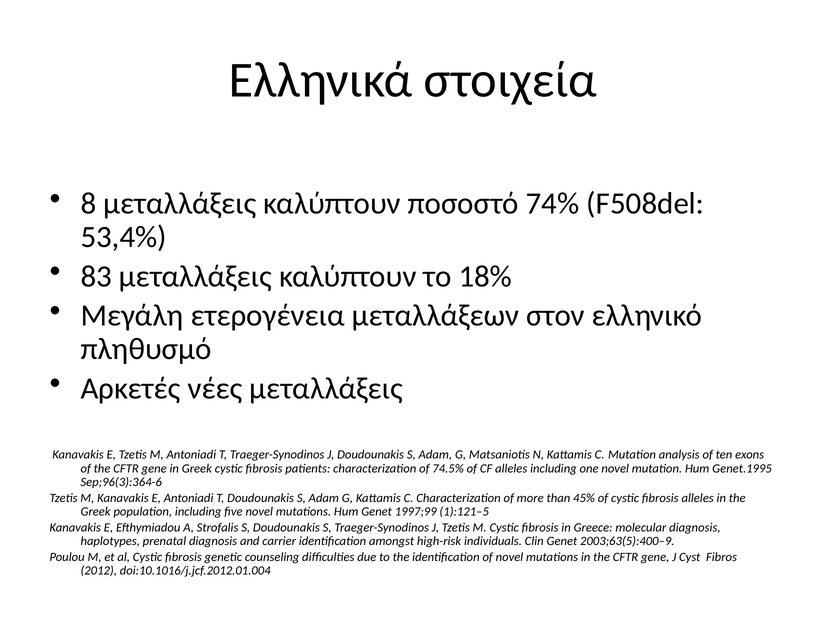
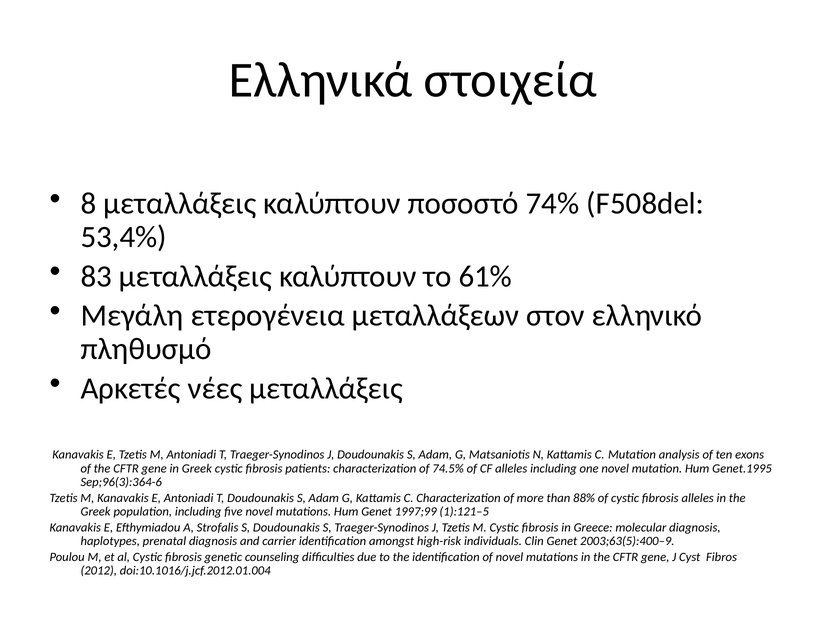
18%: 18% -> 61% (485, 277)
45%: 45% -> 88% (584, 498)
